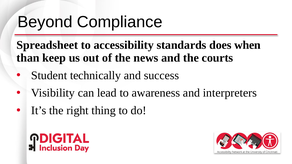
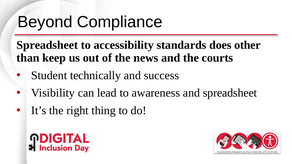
when: when -> other (247, 45)
and interpreters: interpreters -> spreadsheet (230, 93)
